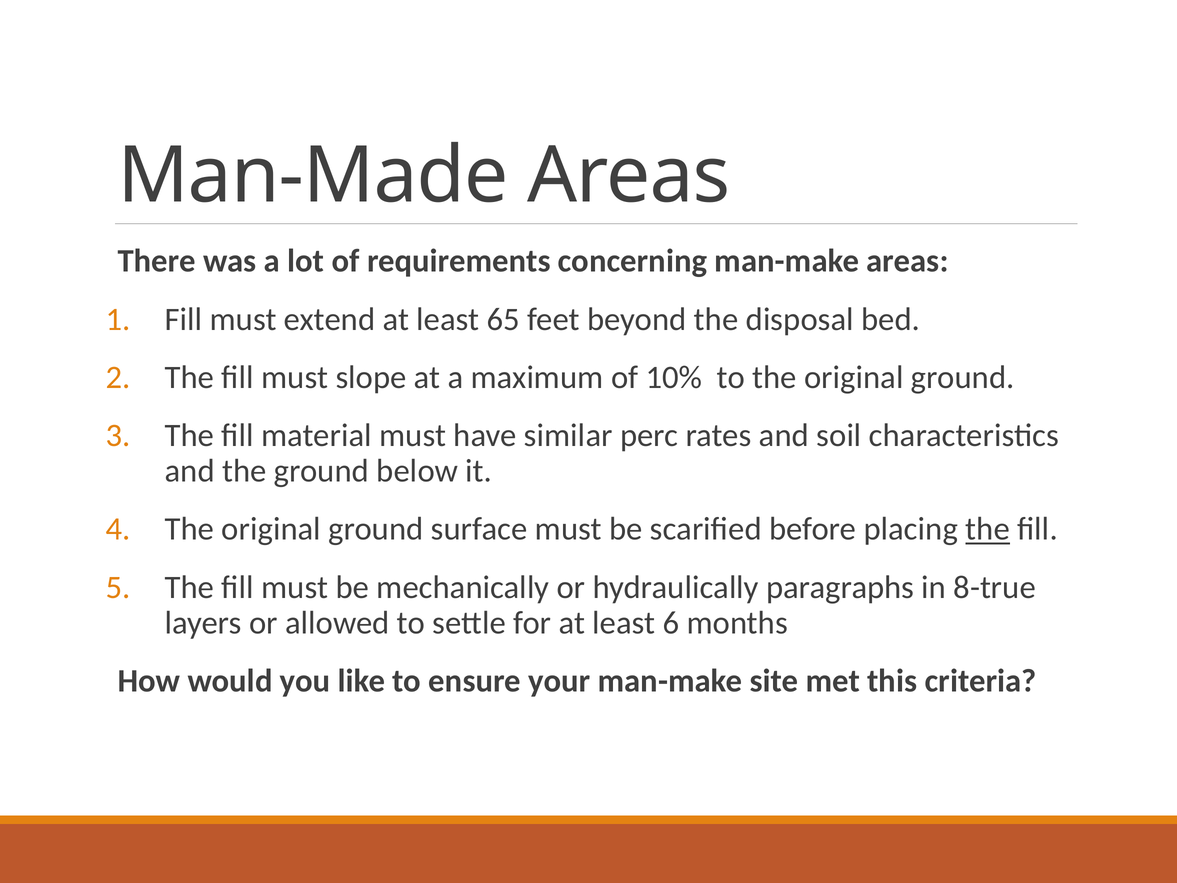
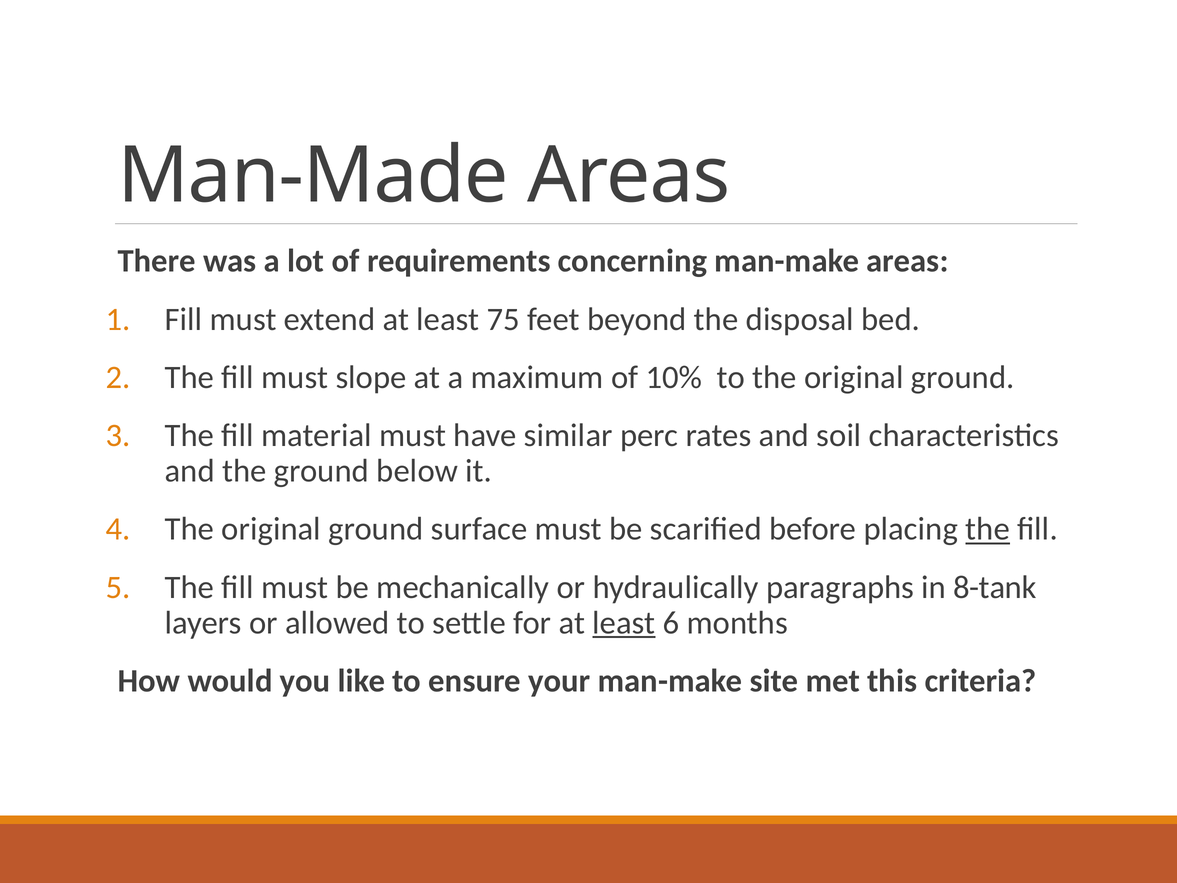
65: 65 -> 75 (503, 319)
8-true: 8-true -> 8-tank (995, 587)
least underline: none -> present (624, 623)
